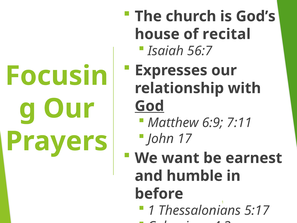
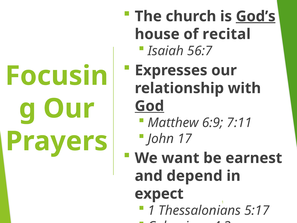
God’s underline: none -> present (256, 16)
humble: humble -> depend (194, 176)
before: before -> expect (159, 194)
